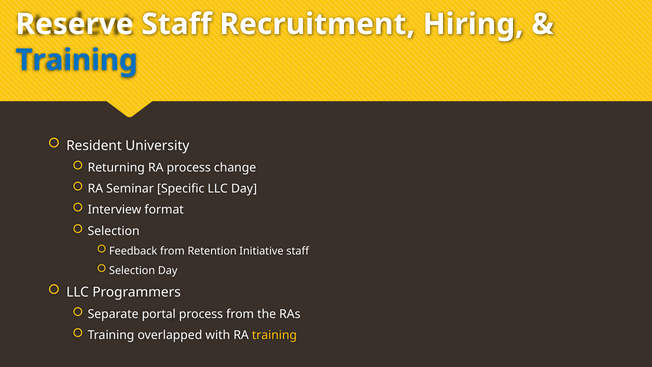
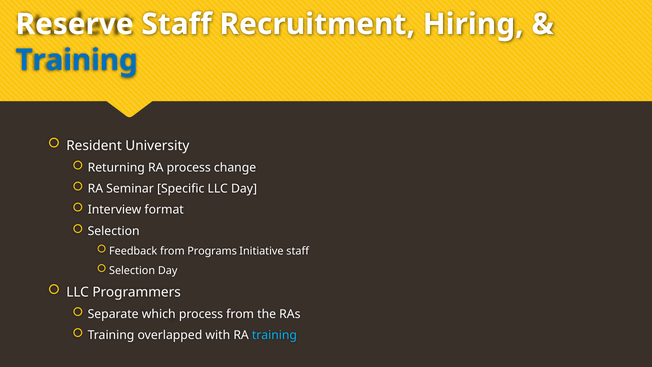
Retention: Retention -> Programs (212, 251)
portal: portal -> which (159, 314)
training colour: yellow -> light blue (274, 335)
